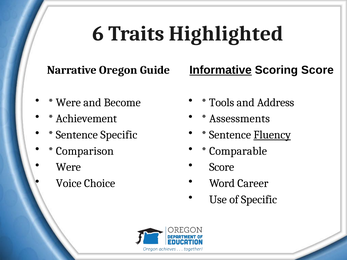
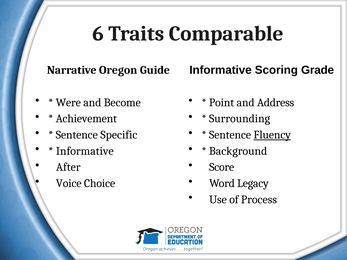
Highlighted: Highlighted -> Comparable (226, 34)
Informative underline: present -> none (221, 70)
Scoring Score: Score -> Grade (318, 70)
Tools: Tools -> Point (222, 103)
Assessments: Assessments -> Surrounding (240, 119)
Comparison: Comparison -> Informative (85, 151)
Comparable: Comparable -> Background (238, 151)
Were: Were -> After (68, 167)
Career: Career -> Legacy (253, 184)
of Specific: Specific -> Process (259, 200)
